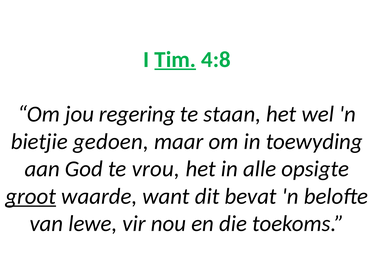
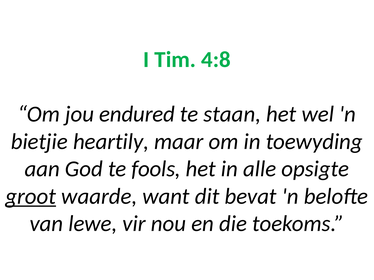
Tim underline: present -> none (175, 60)
regering: regering -> endured (137, 114)
gedoen: gedoen -> heartily (111, 142)
vrou: vrou -> fools (156, 169)
